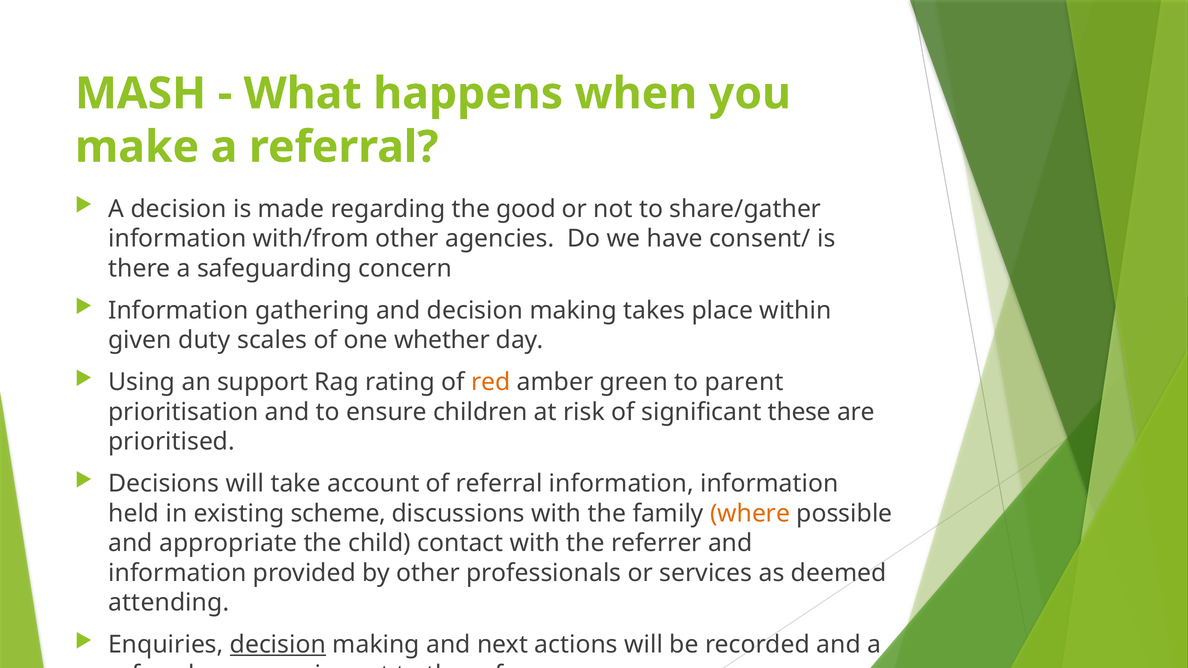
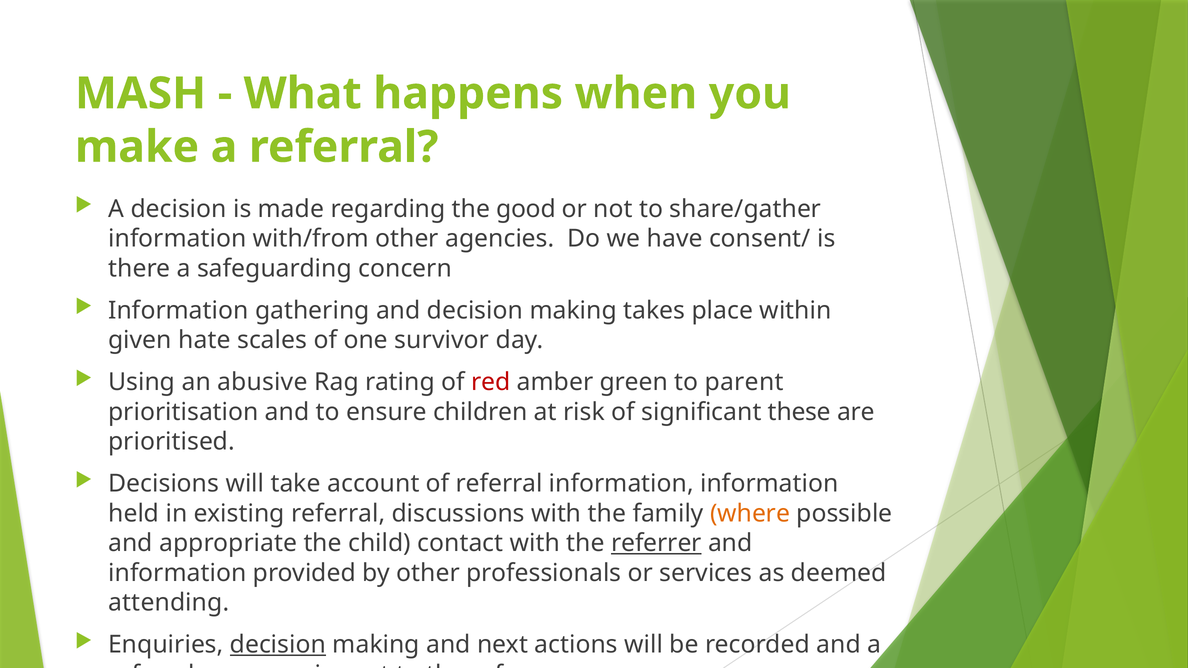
duty: duty -> hate (204, 340)
whether: whether -> survivor (442, 340)
support: support -> abusive (262, 382)
red colour: orange -> red (491, 382)
existing scheme: scheme -> referral (338, 514)
referrer underline: none -> present (656, 543)
